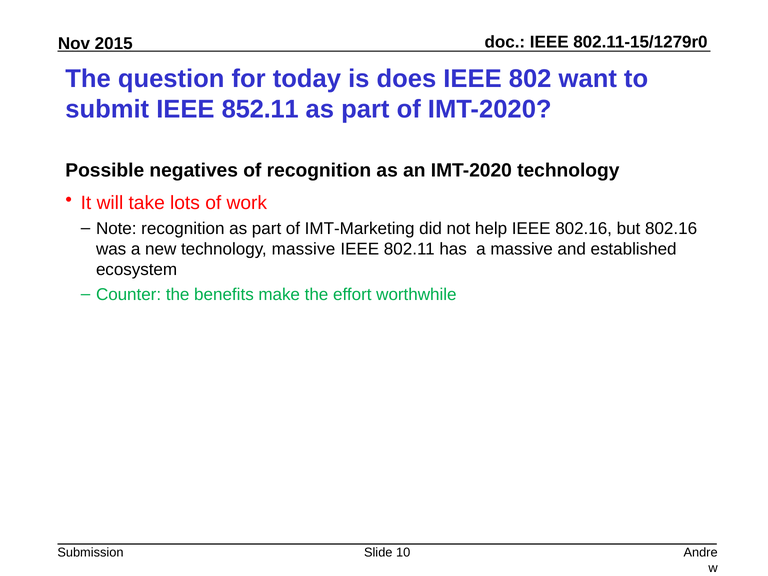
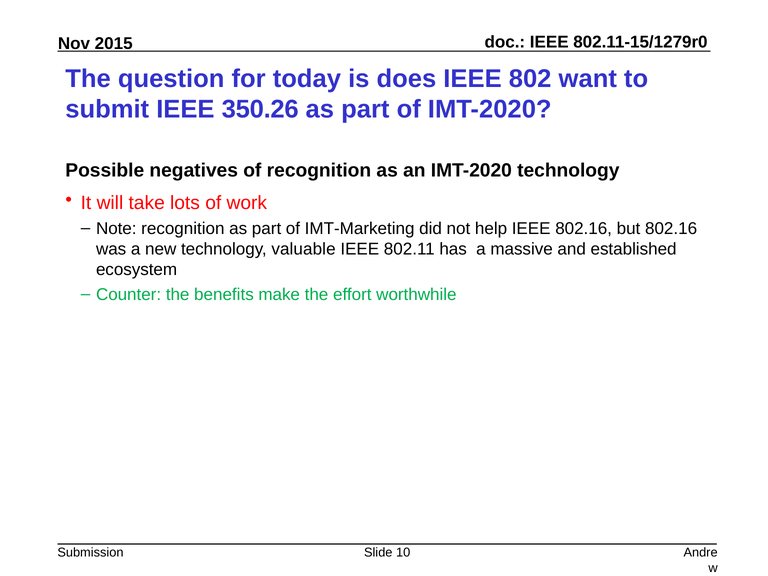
852.11: 852.11 -> 350.26 (260, 109)
technology massive: massive -> valuable (303, 249)
